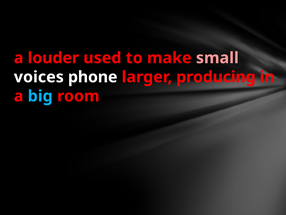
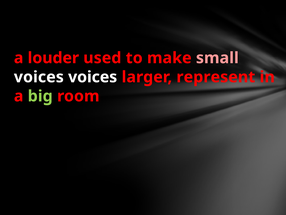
voices phone: phone -> voices (93, 77)
producing: producing -> represent (216, 77)
big colour: light blue -> light green (40, 96)
